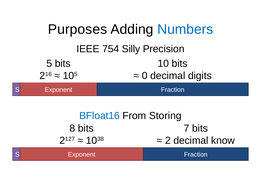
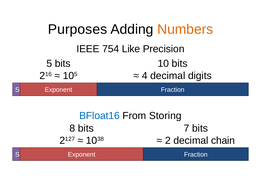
Numbers colour: blue -> orange (185, 29)
Silly: Silly -> Like (131, 49)
0: 0 -> 4 (145, 76)
know: know -> chain (223, 140)
